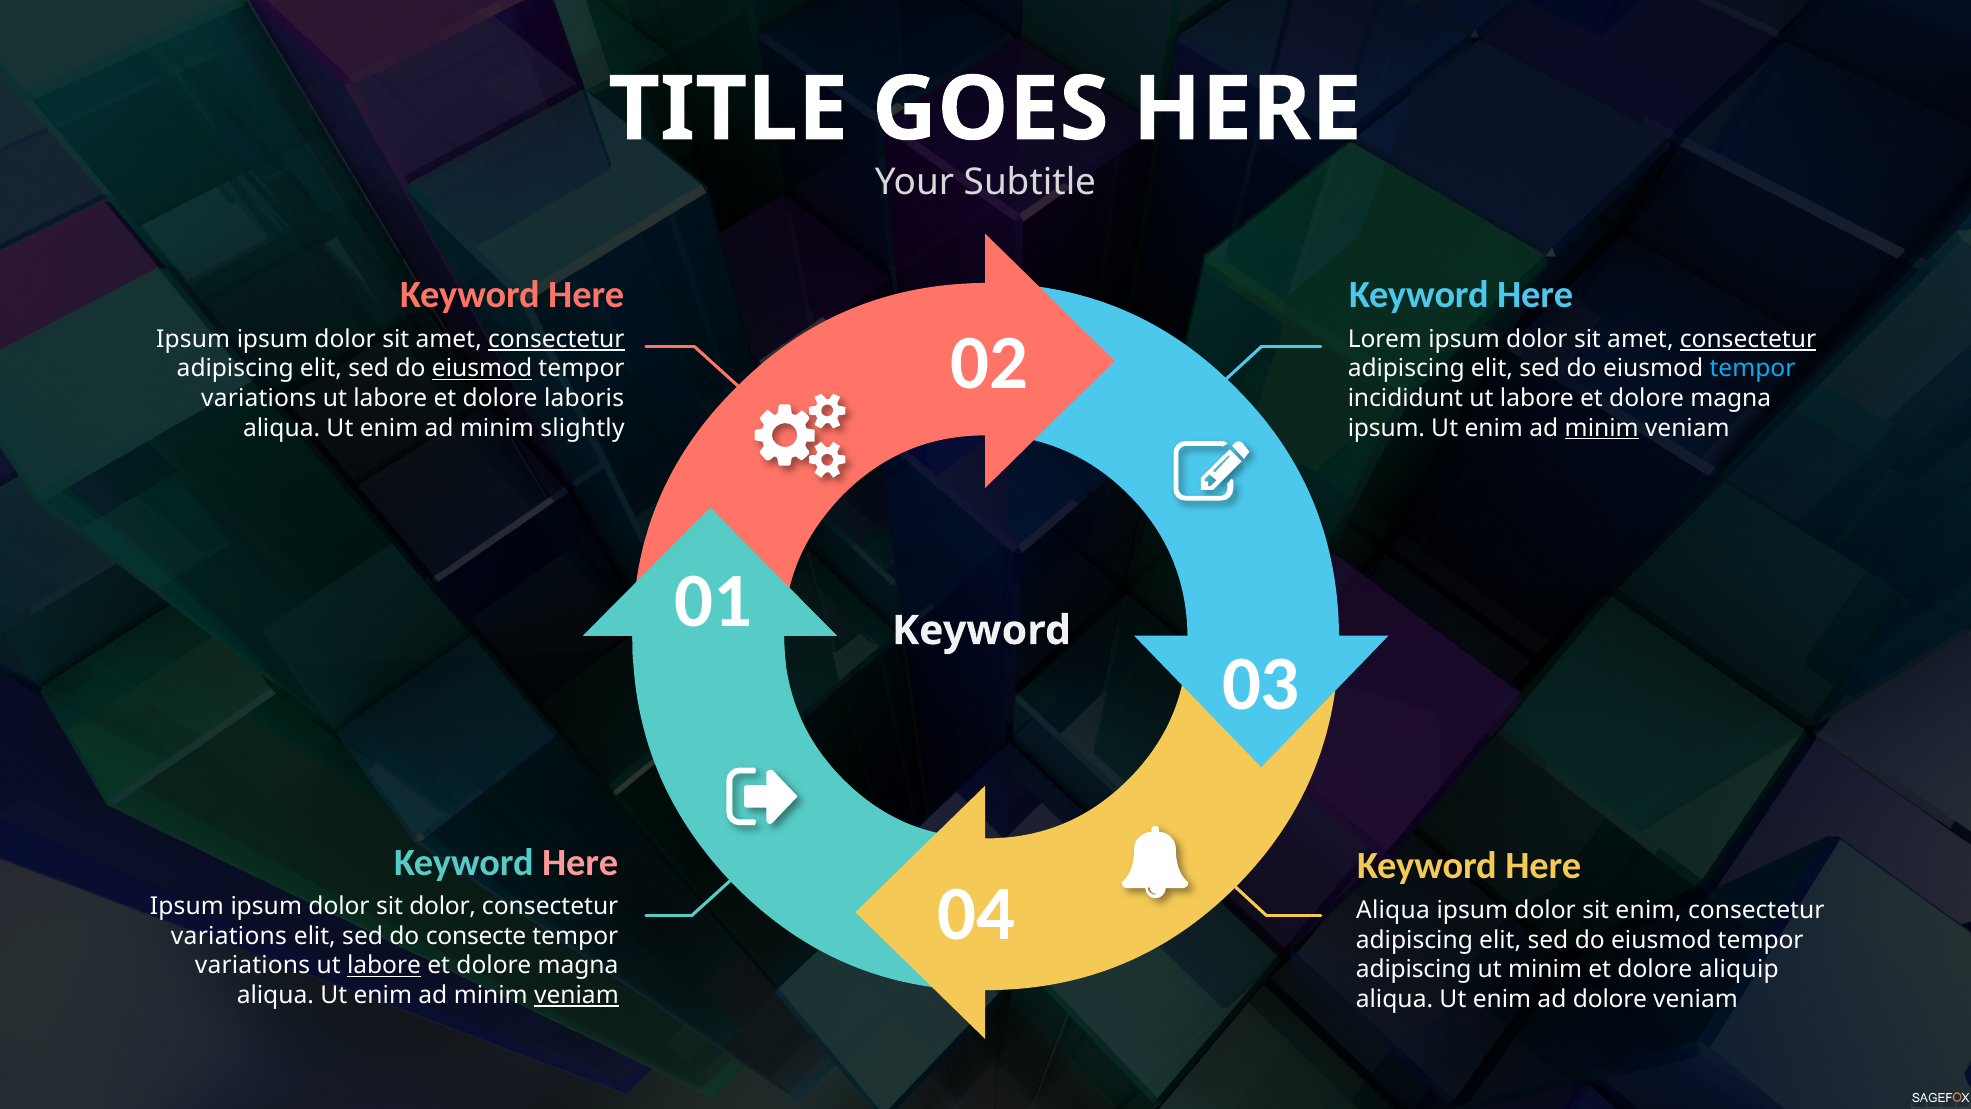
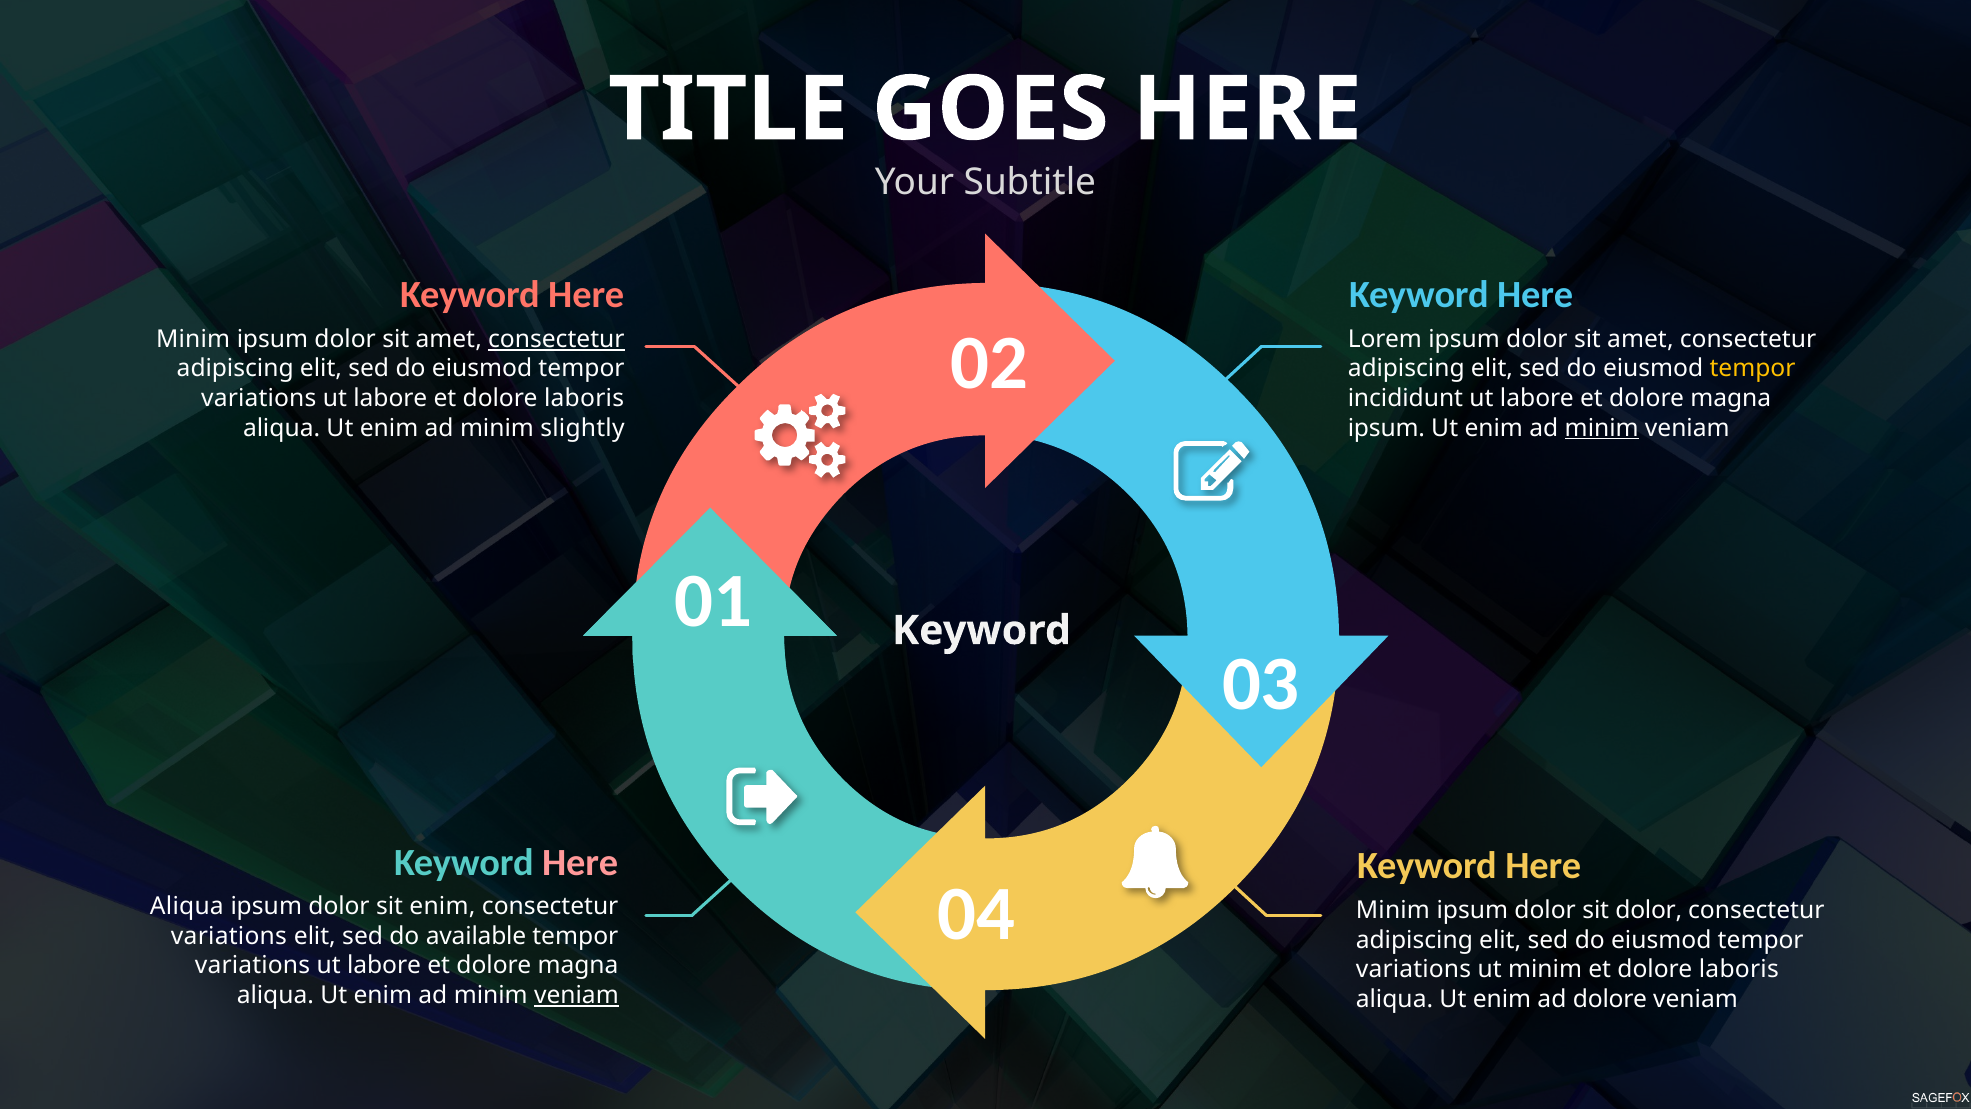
Ipsum: Ipsum -> Minim (193, 339)
consectetur underline: present -> none (1748, 339)
eiusmod underline: present -> none (482, 369)
tempor colour: light blue -> yellow (1752, 369)
Ipsum: Ipsum -> Aliqua (187, 906)
sit dolor: dolor -> enim (442, 906)
Aliqua: Aliqua -> Minim (1393, 910)
sit enim: enim -> dolor (1649, 910)
consecte: consecte -> available (476, 936)
labore underline: present -> none (384, 966)
adipiscing: adipiscing -> variations (1414, 969)
aliquip: aliquip -> laboris (1739, 969)
